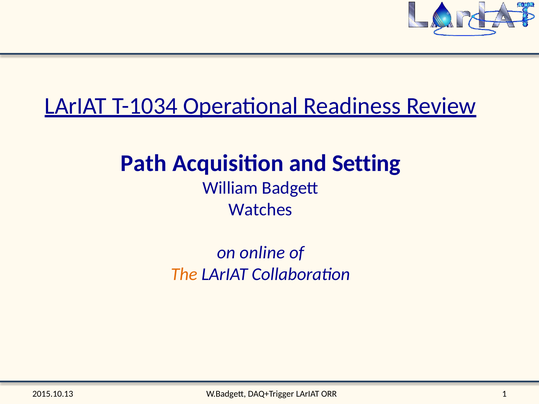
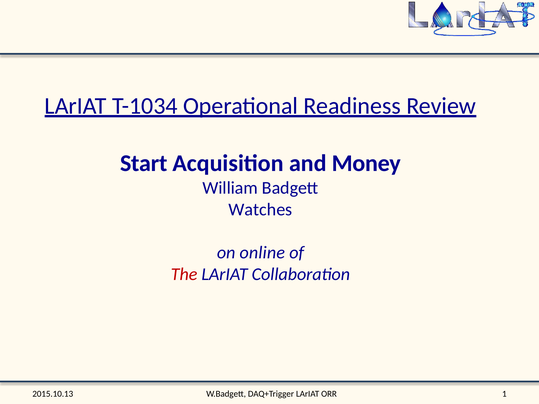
Path: Path -> Start (144, 163)
Setting: Setting -> Money (366, 163)
The colour: orange -> red (184, 274)
